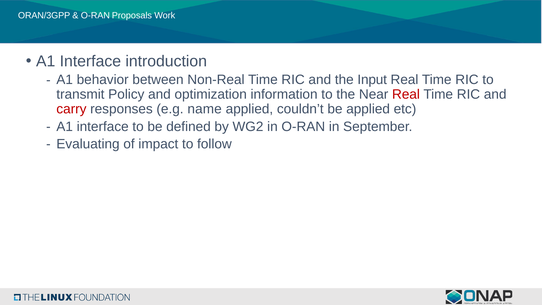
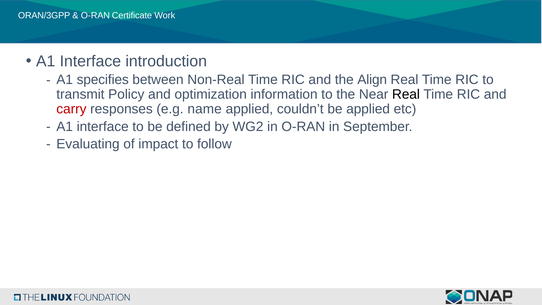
Proposals: Proposals -> Certificate (132, 16)
behavior: behavior -> specifies (103, 80)
Input: Input -> Align (372, 80)
Real colour: red -> black (406, 94)
